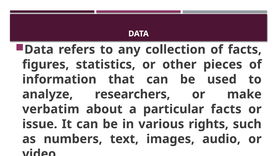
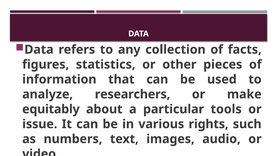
verbatim: verbatim -> equitably (51, 109)
particular facts: facts -> tools (226, 109)
